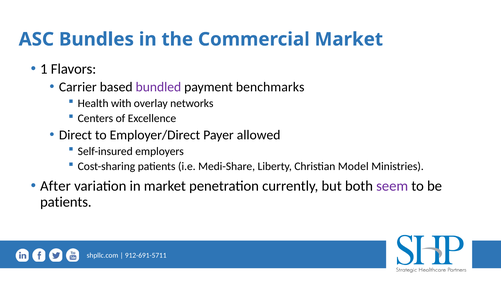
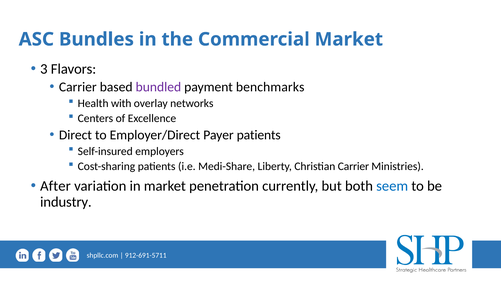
1: 1 -> 3 (44, 69)
Payer allowed: allowed -> patients (259, 135)
Christian Model: Model -> Carrier (353, 166)
seem colour: purple -> blue (392, 186)
patients: patients -> industry (66, 202)
